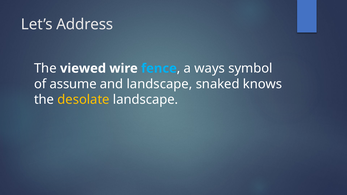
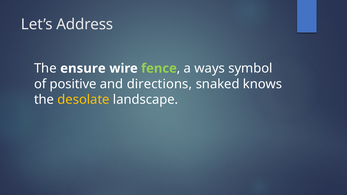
viewed: viewed -> ensure (83, 68)
fence colour: light blue -> light green (159, 68)
assume: assume -> positive (73, 84)
and landscape: landscape -> directions (159, 84)
